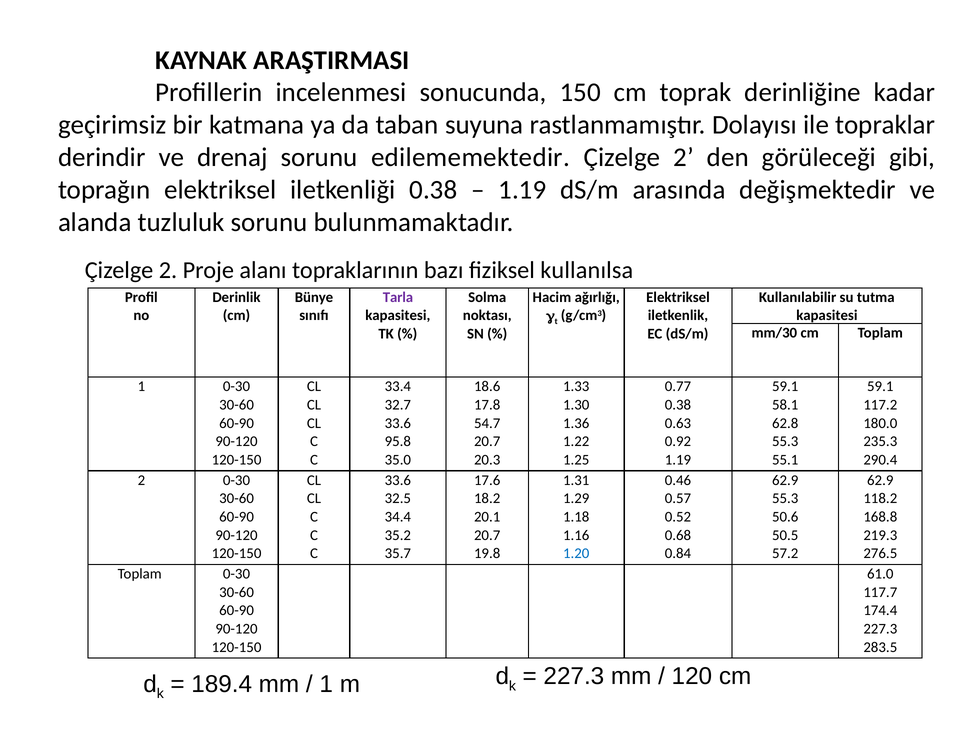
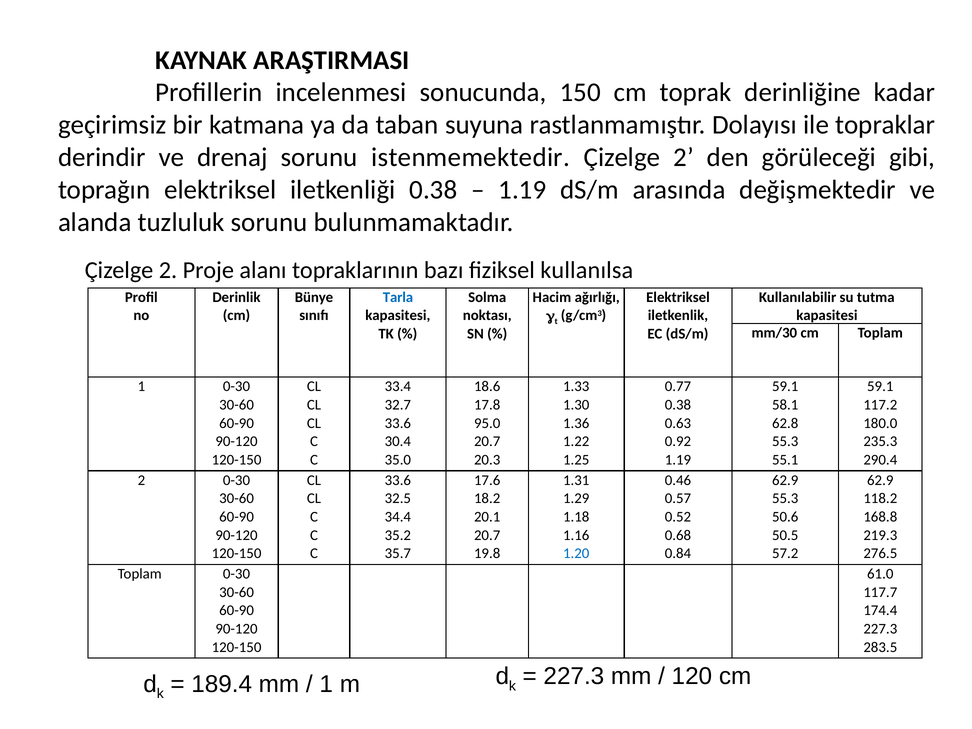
edilememektedir: edilememektedir -> istenmemektedir (471, 157)
Tarla colour: purple -> blue (398, 297)
54.7: 54.7 -> 95.0 (487, 423)
95.8: 95.8 -> 30.4 (398, 441)
